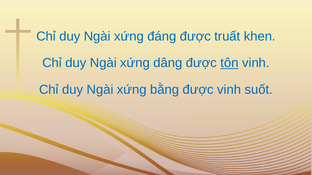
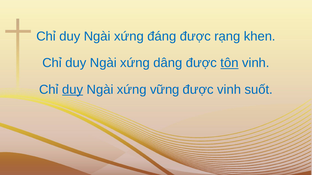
truất: truất -> rạng (227, 37)
duy underline: none -> present (73, 90)
bằng: bằng -> vững (165, 90)
